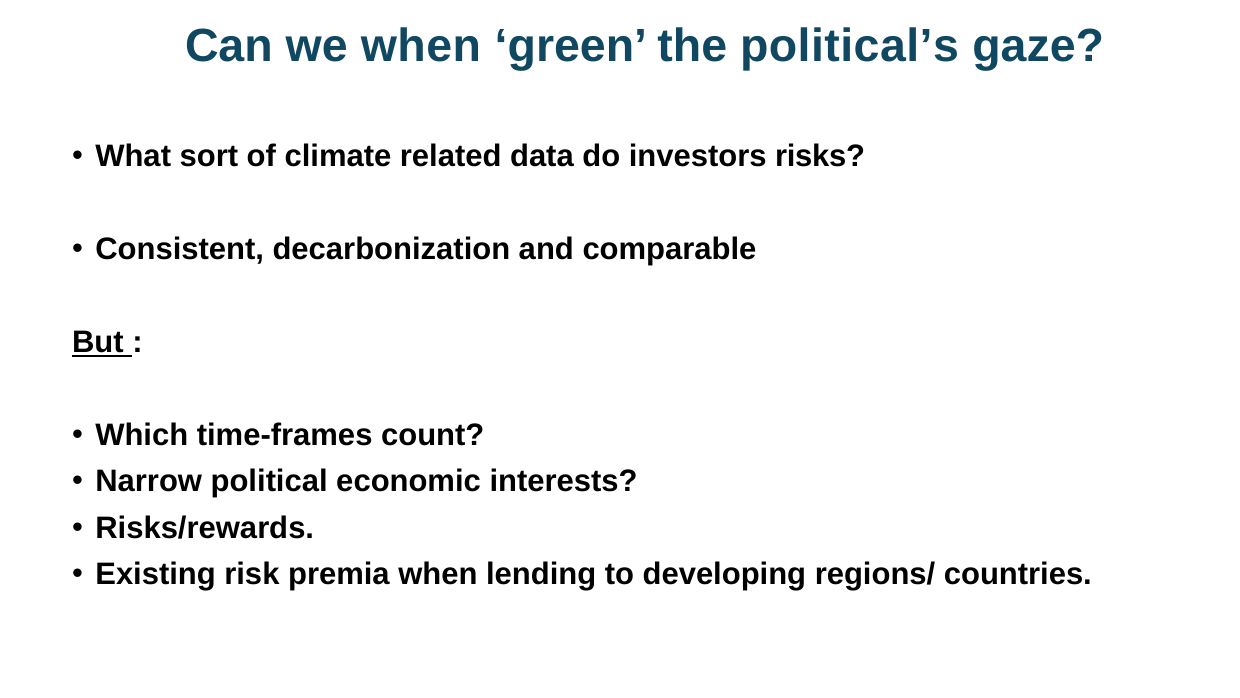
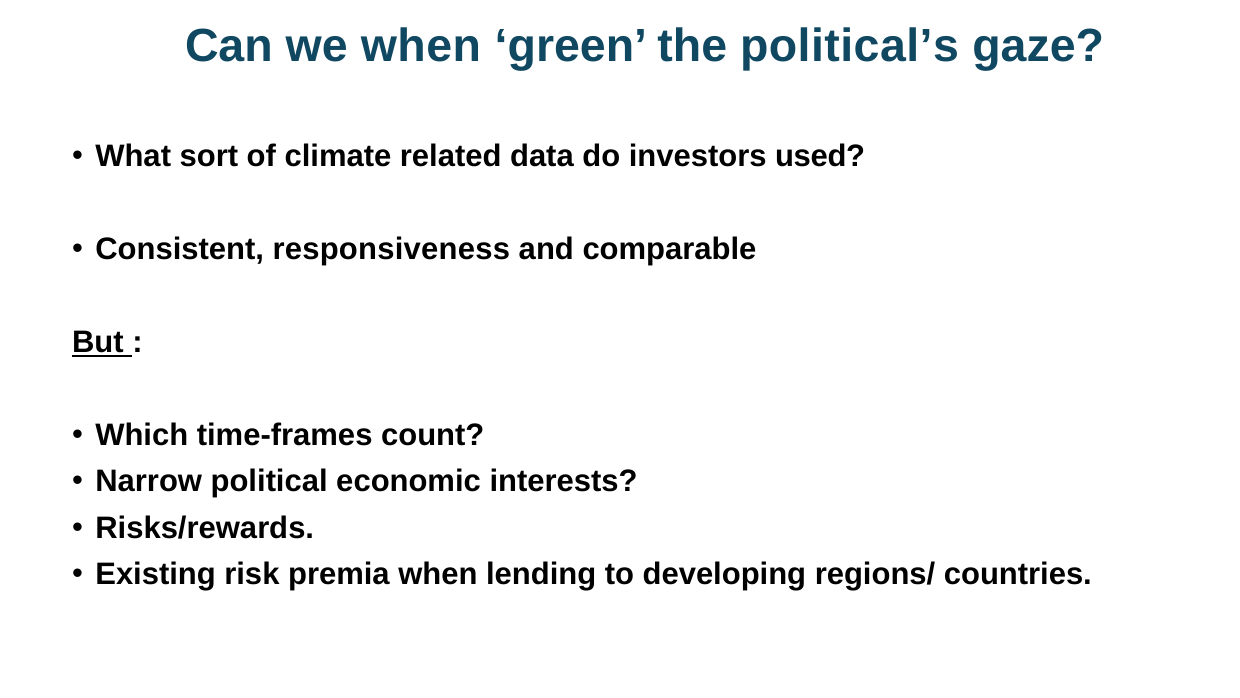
risks: risks -> used (820, 157)
decarbonization: decarbonization -> responsiveness (391, 249)
